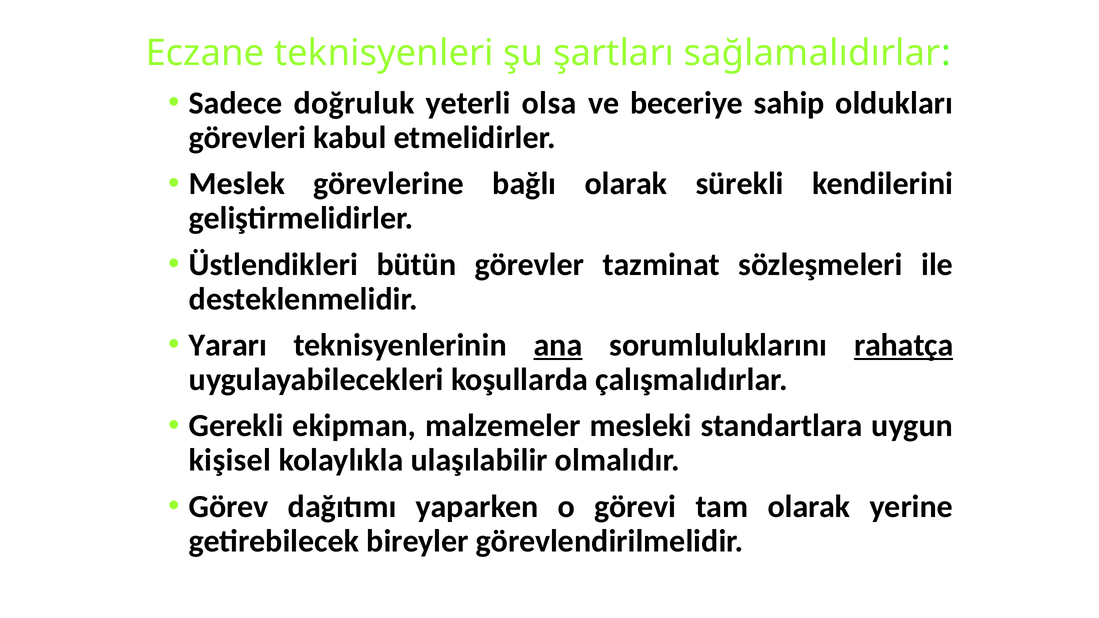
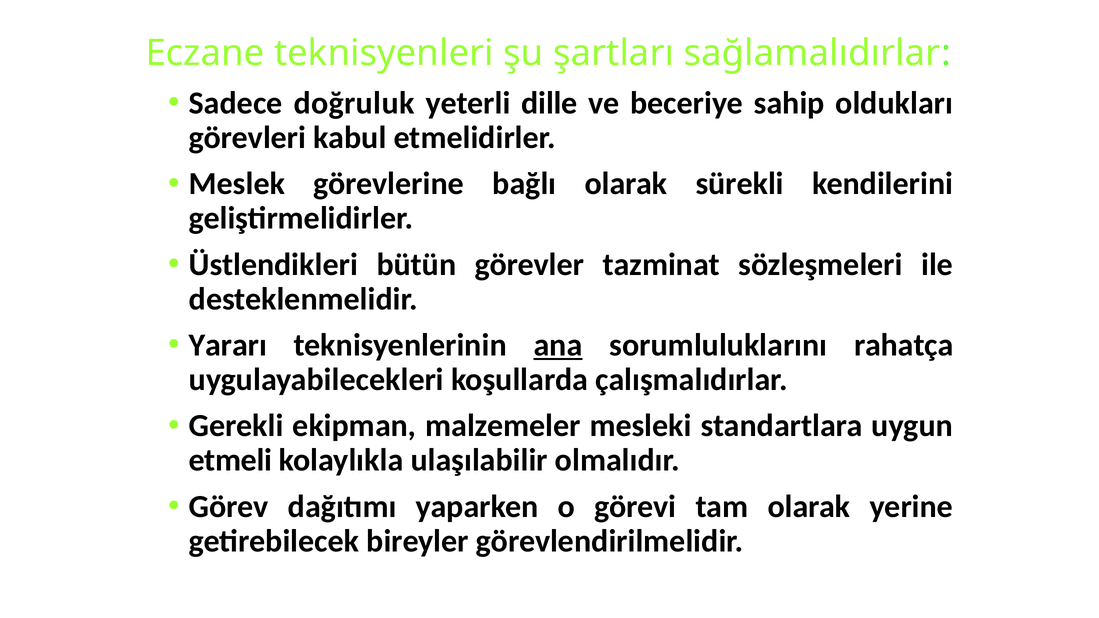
olsa: olsa -> dille (549, 103)
rahatça underline: present -> none (904, 345)
kişisel: kişisel -> etmeli (230, 461)
